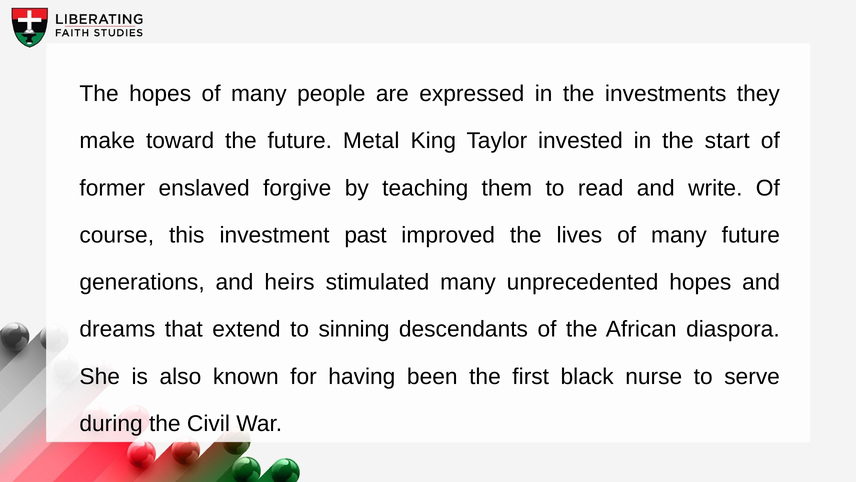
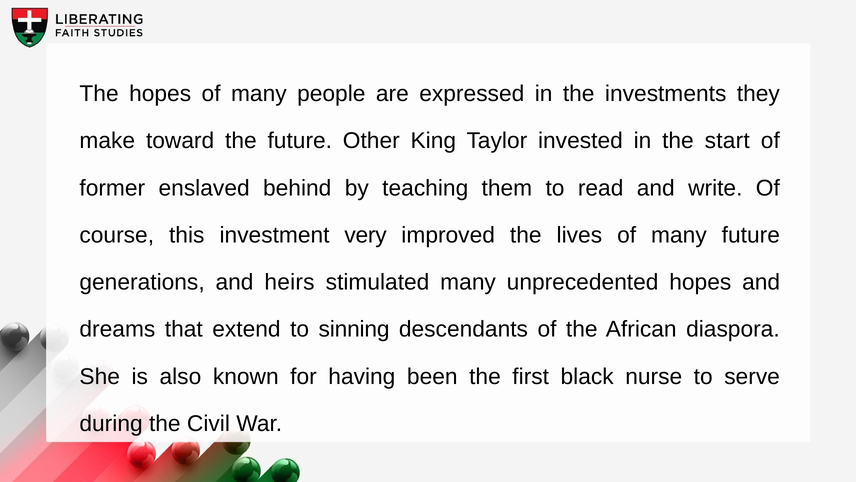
Metal: Metal -> Other (371, 141)
forgive: forgive -> behind (297, 188)
past: past -> very (366, 235)
